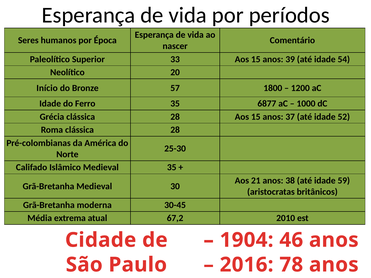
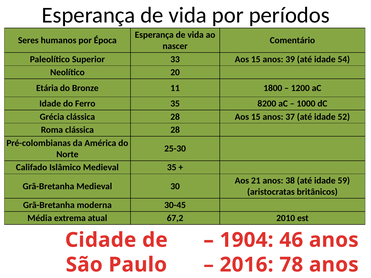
Início: Início -> Etária (47, 88)
57: 57 -> 11 (175, 88)
6877: 6877 -> 8200 (267, 104)
